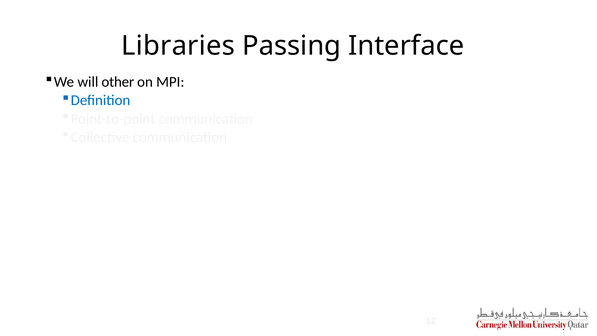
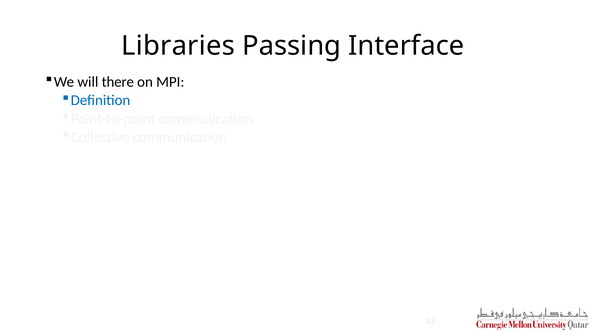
other: other -> there (118, 82)
